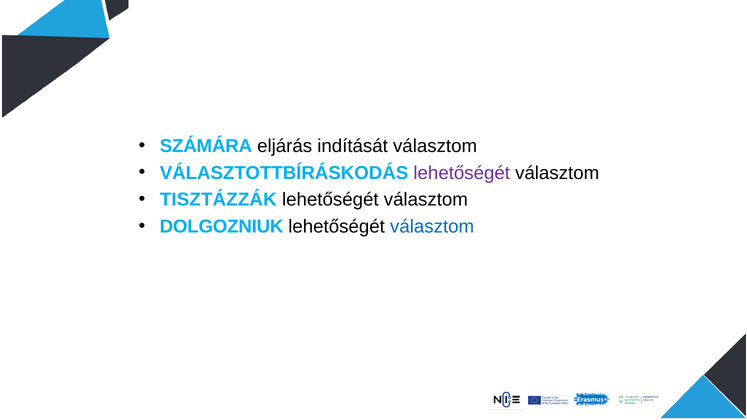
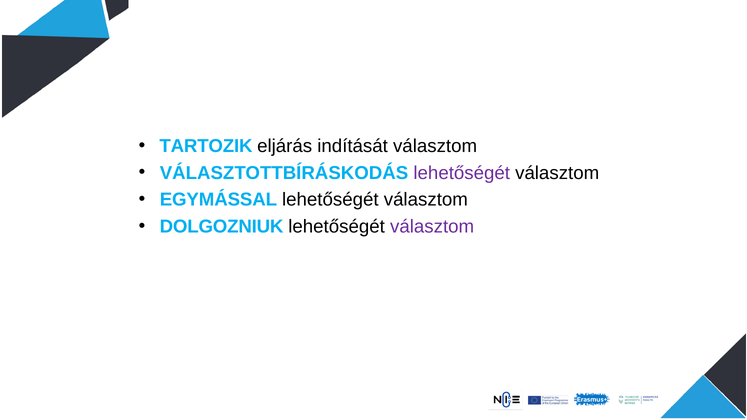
SZÁMÁRA: SZÁMÁRA -> TARTOZIK (206, 146)
TISZTÁZZÁK: TISZTÁZZÁK -> EGYMÁSSAL (218, 200)
választom colour: blue -> purple (432, 227)
